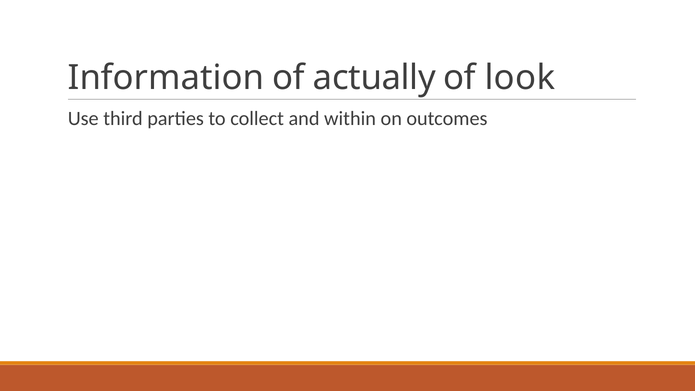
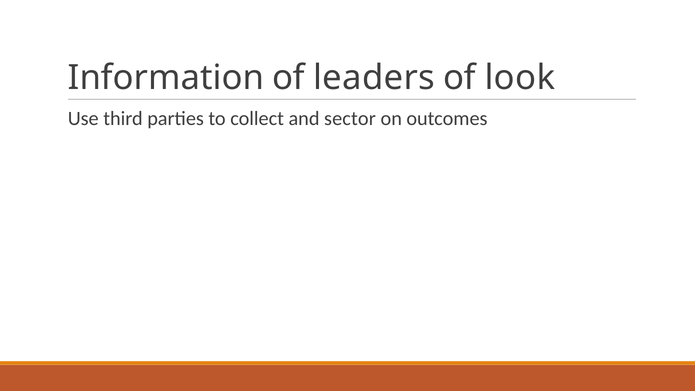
actually: actually -> leaders (374, 78)
within: within -> sector (350, 119)
